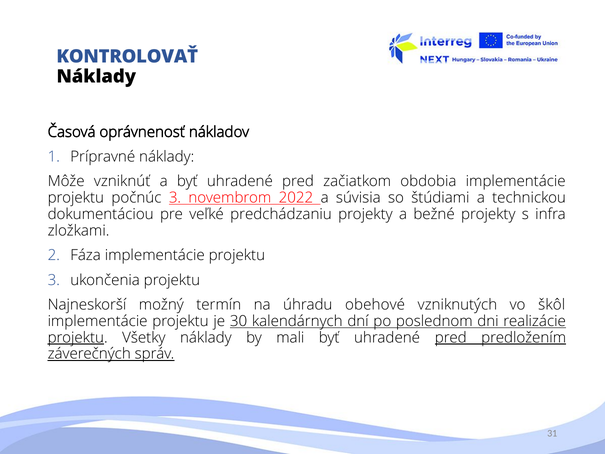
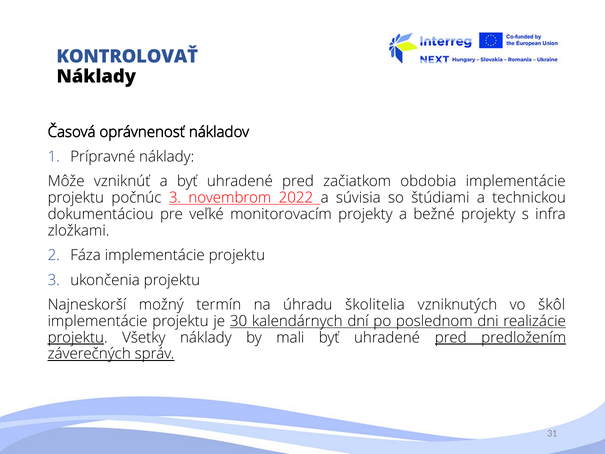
predchádzaniu: predchádzaniu -> monitorovacím (281, 214)
obehové: obehové -> školitelia (375, 305)
